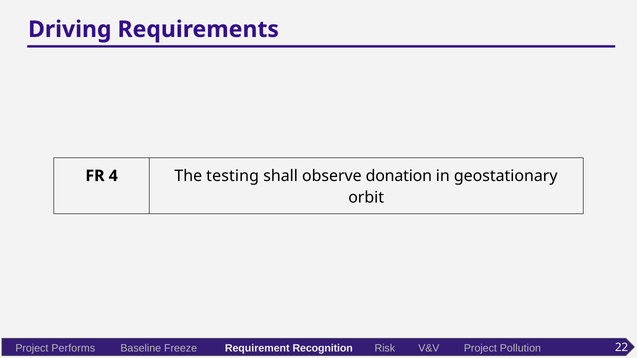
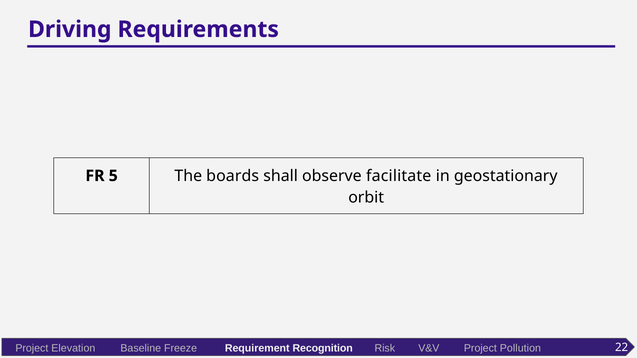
4: 4 -> 5 (113, 176)
testing: testing -> boards (233, 176)
donation: donation -> facilitate (399, 176)
Performs: Performs -> Elevation (73, 349)
